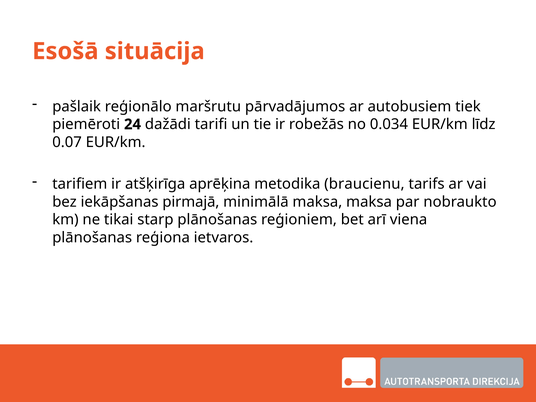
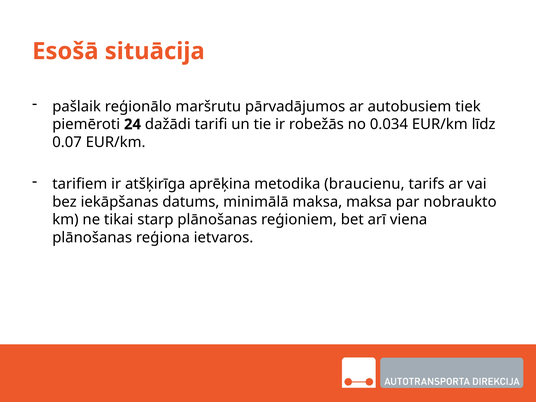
pirmajā: pirmajā -> datums (191, 202)
